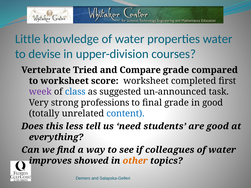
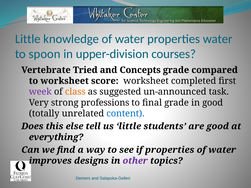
devise: devise -> spoon (45, 54)
Compare: Compare -> Concepts (140, 70)
class colour: blue -> orange (75, 92)
less: less -> else (74, 126)
us need: need -> little (129, 126)
if colleagues: colleagues -> properties (170, 150)
showed: showed -> designs (91, 161)
other colour: orange -> purple (135, 161)
